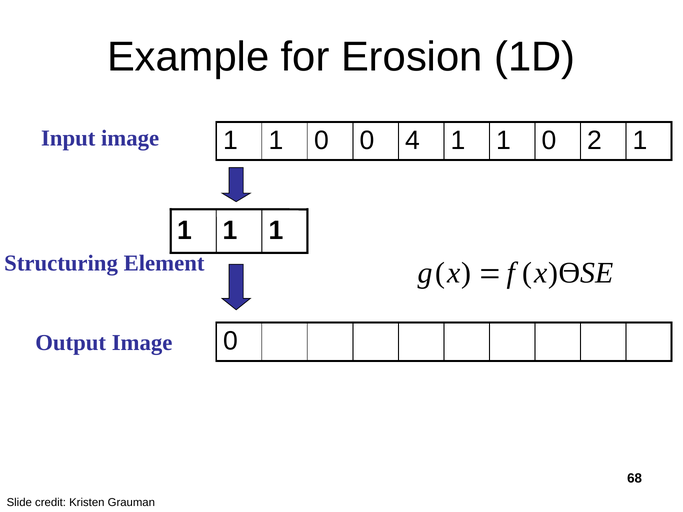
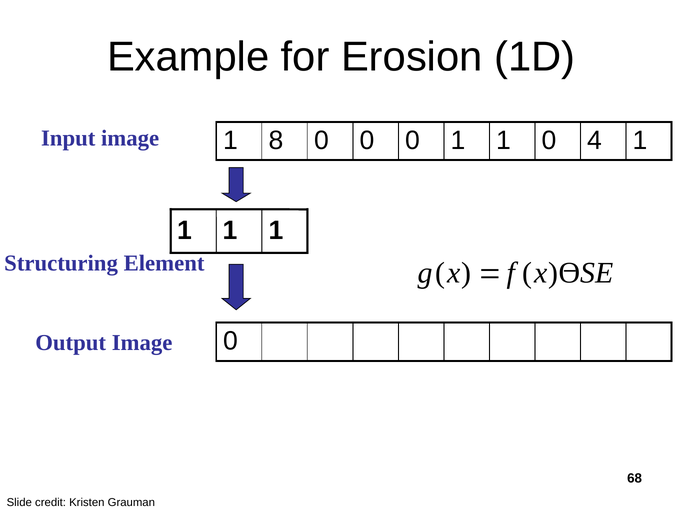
1: 1 -> 8 (276, 141)
0 0 4: 4 -> 0 (413, 141)
2: 2 -> 4 (595, 141)
